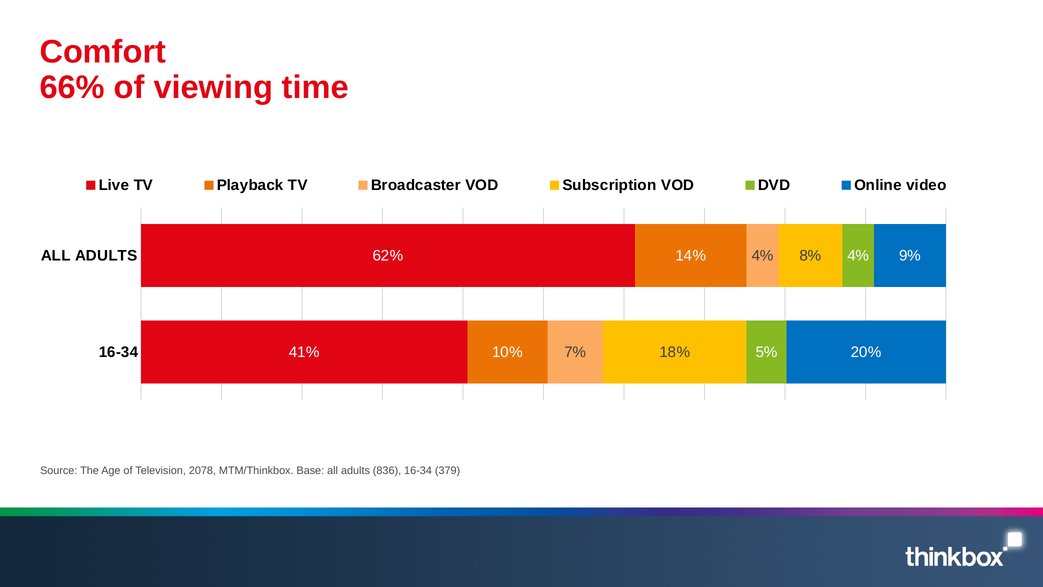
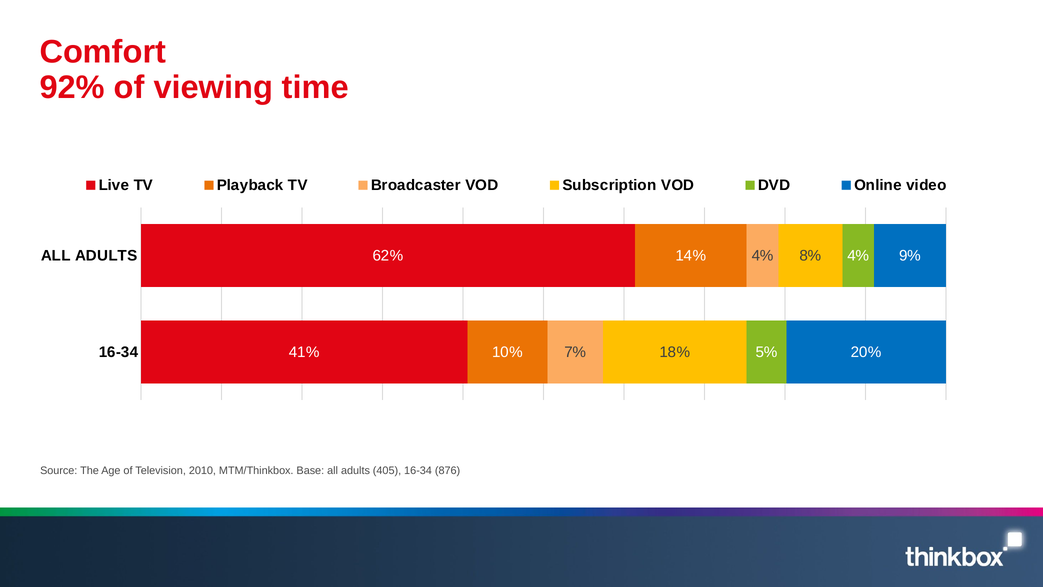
66%: 66% -> 92% (72, 87)
2078: 2078 -> 2010 (202, 470)
836: 836 -> 405 (387, 470)
379: 379 -> 876 (448, 470)
